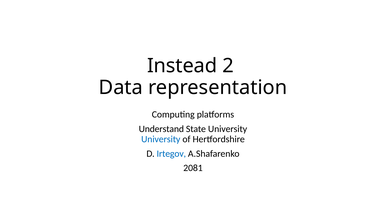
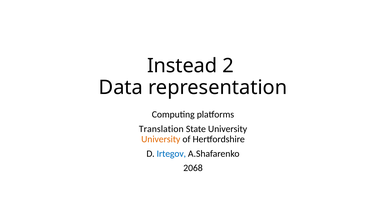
Understand: Understand -> Translation (161, 129)
University colour: blue -> orange (161, 139)
2081: 2081 -> 2068 (193, 168)
